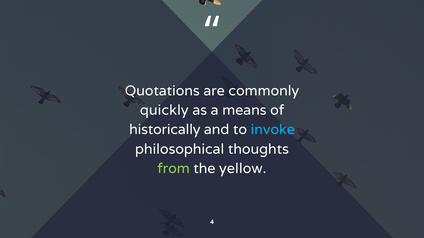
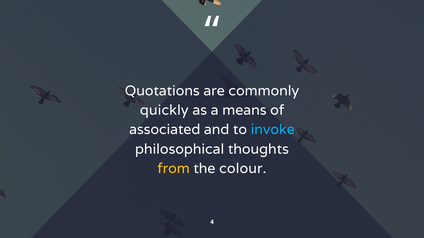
historically: historically -> associated (165, 130)
from colour: light green -> yellow (174, 169)
yellow: yellow -> colour (243, 169)
